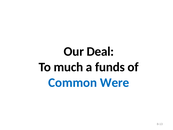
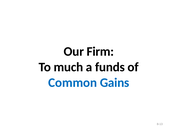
Deal: Deal -> Firm (100, 51)
Were: Were -> Gains (115, 82)
